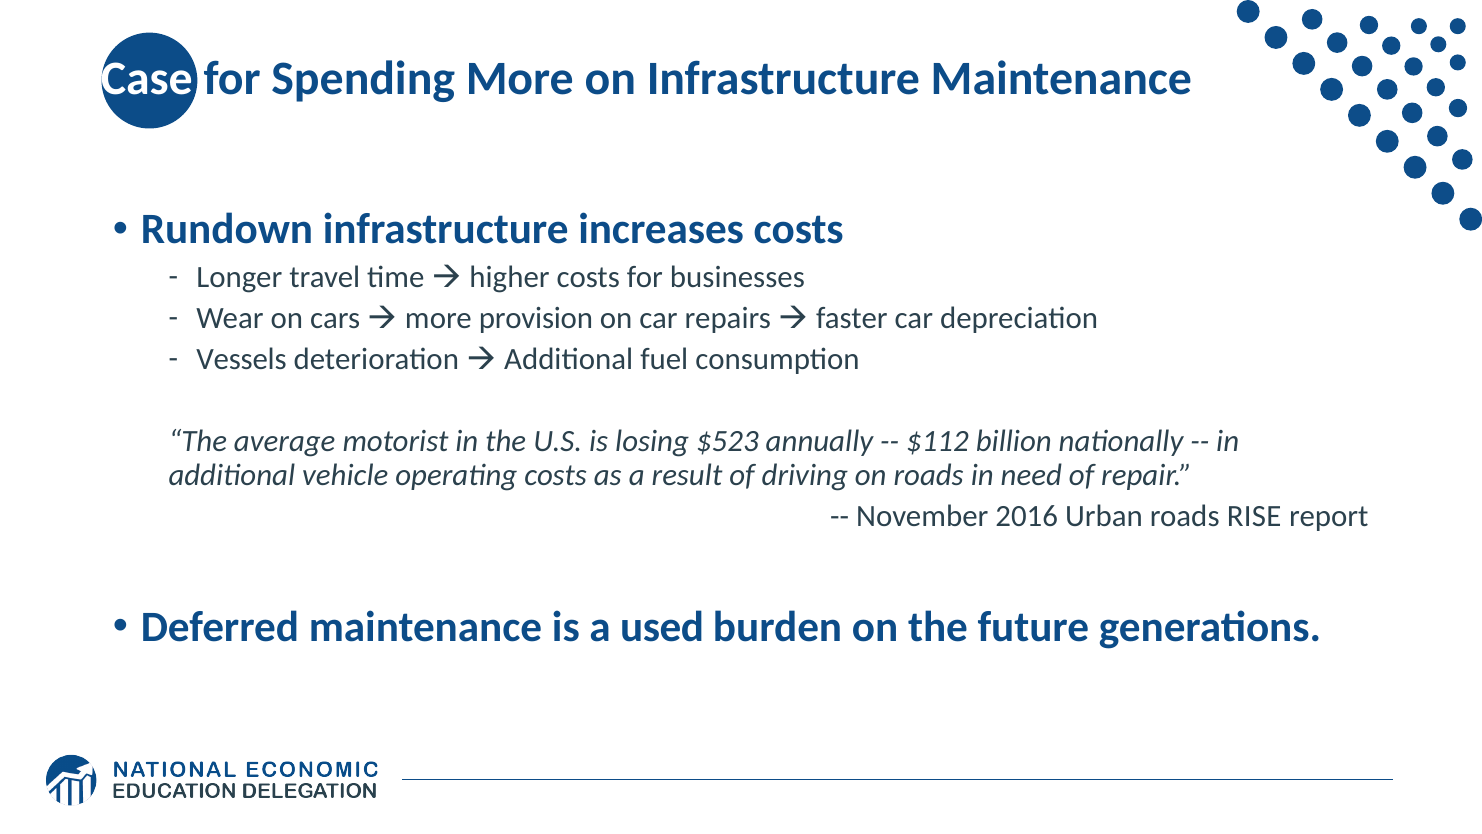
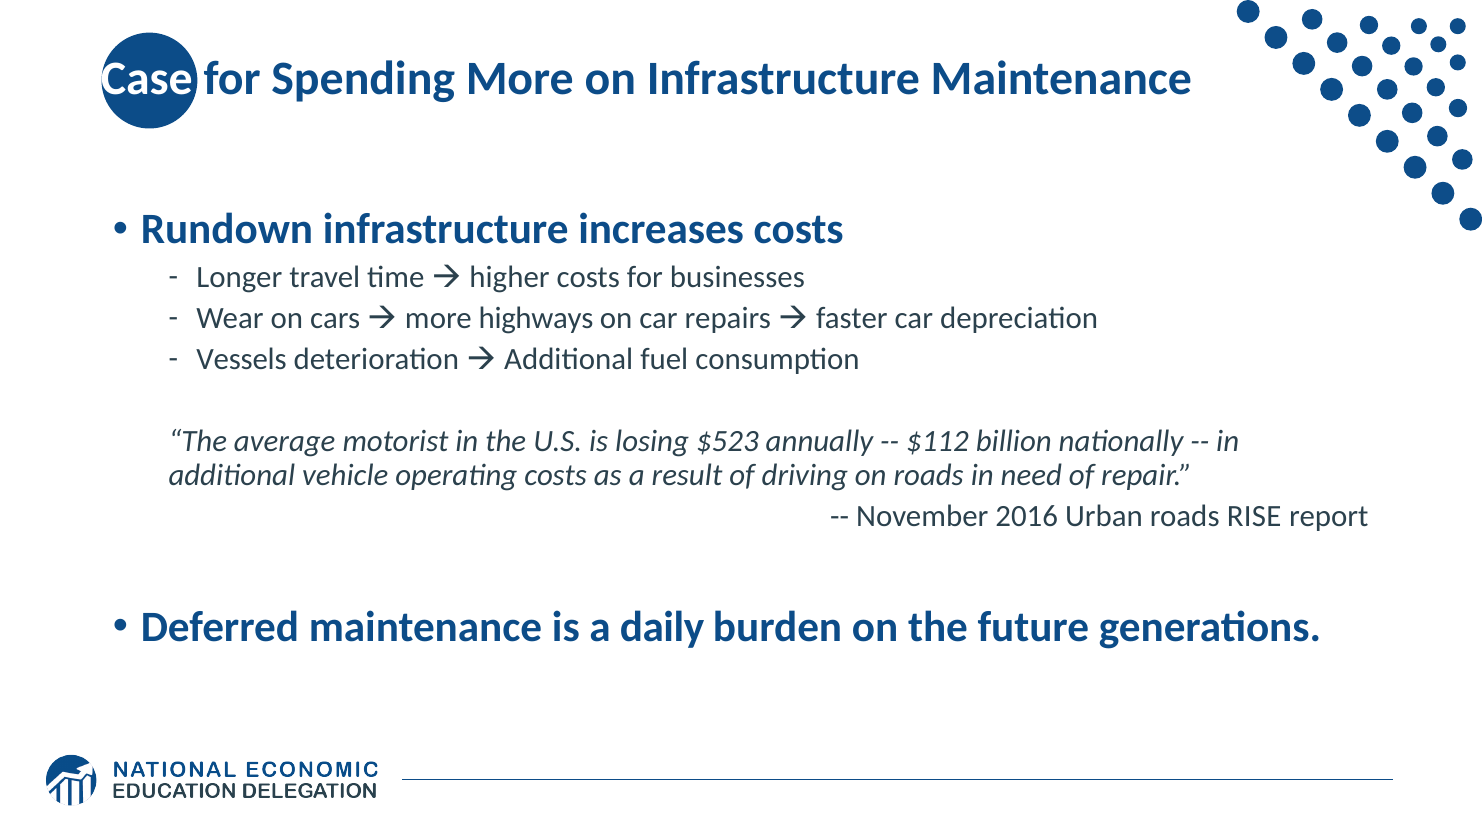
provision: provision -> highways (536, 318)
used: used -> daily (662, 627)
